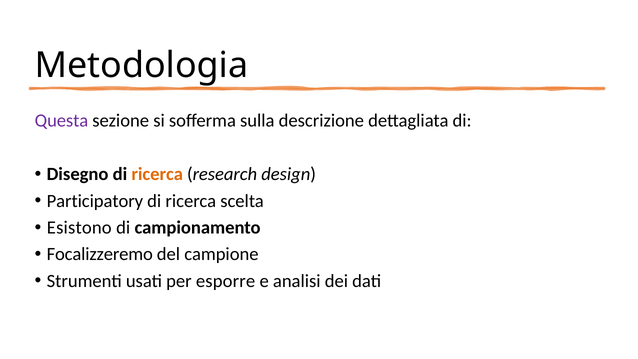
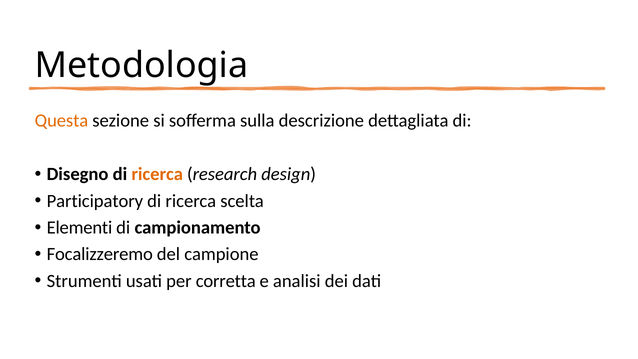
Questa colour: purple -> orange (61, 121)
Esistono: Esistono -> Elementi (79, 228)
esporre: esporre -> corretta (226, 281)
